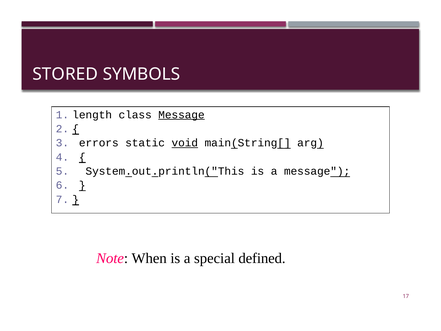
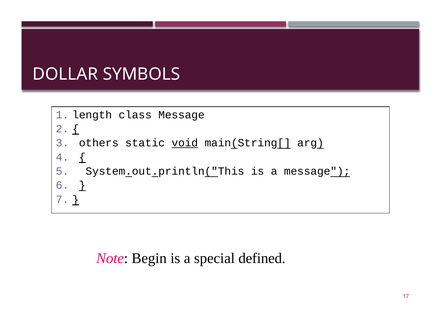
STORED: STORED -> DOLLAR (65, 74)
Message underline: present -> none (181, 115)
errors: errors -> others (99, 143)
When: When -> Begin (149, 258)
